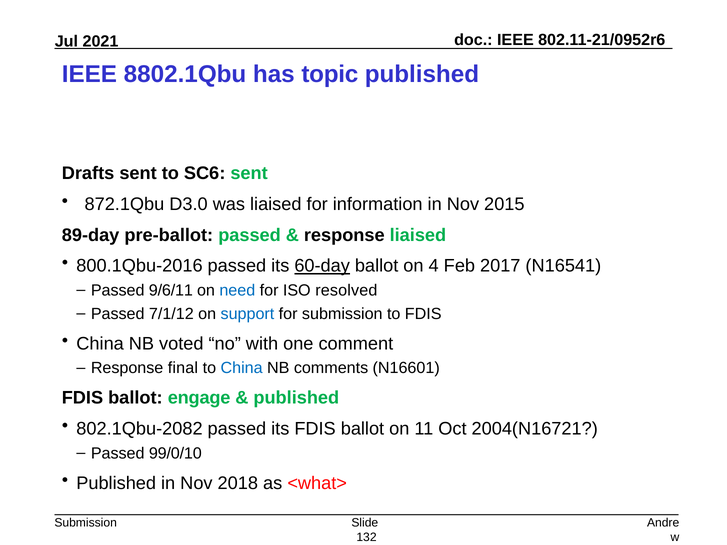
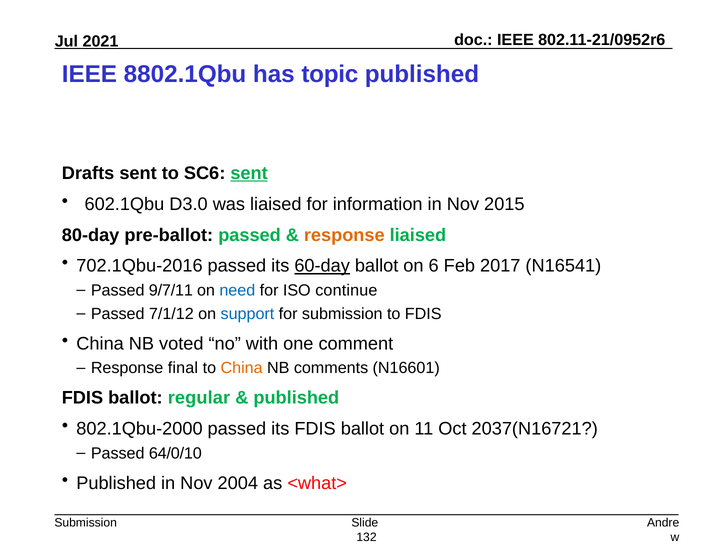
sent underline: none -> present (249, 173)
872.1Qbu: 872.1Qbu -> 602.1Qbu (124, 204)
89-day: 89-day -> 80-day (91, 235)
response colour: black -> orange (344, 235)
800.1Qbu-2016: 800.1Qbu-2016 -> 702.1Qbu-2016 (139, 266)
4: 4 -> 6 (434, 266)
9/6/11: 9/6/11 -> 9/7/11 (171, 291)
resolved: resolved -> continue (346, 291)
China colour: blue -> orange (242, 368)
engage: engage -> regular (199, 398)
802.1Qbu-2082: 802.1Qbu-2082 -> 802.1Qbu-2000 (139, 429)
2004(N16721: 2004(N16721 -> 2037(N16721 (535, 429)
99/0/10: 99/0/10 -> 64/0/10 (175, 454)
2018: 2018 -> 2004 (238, 483)
